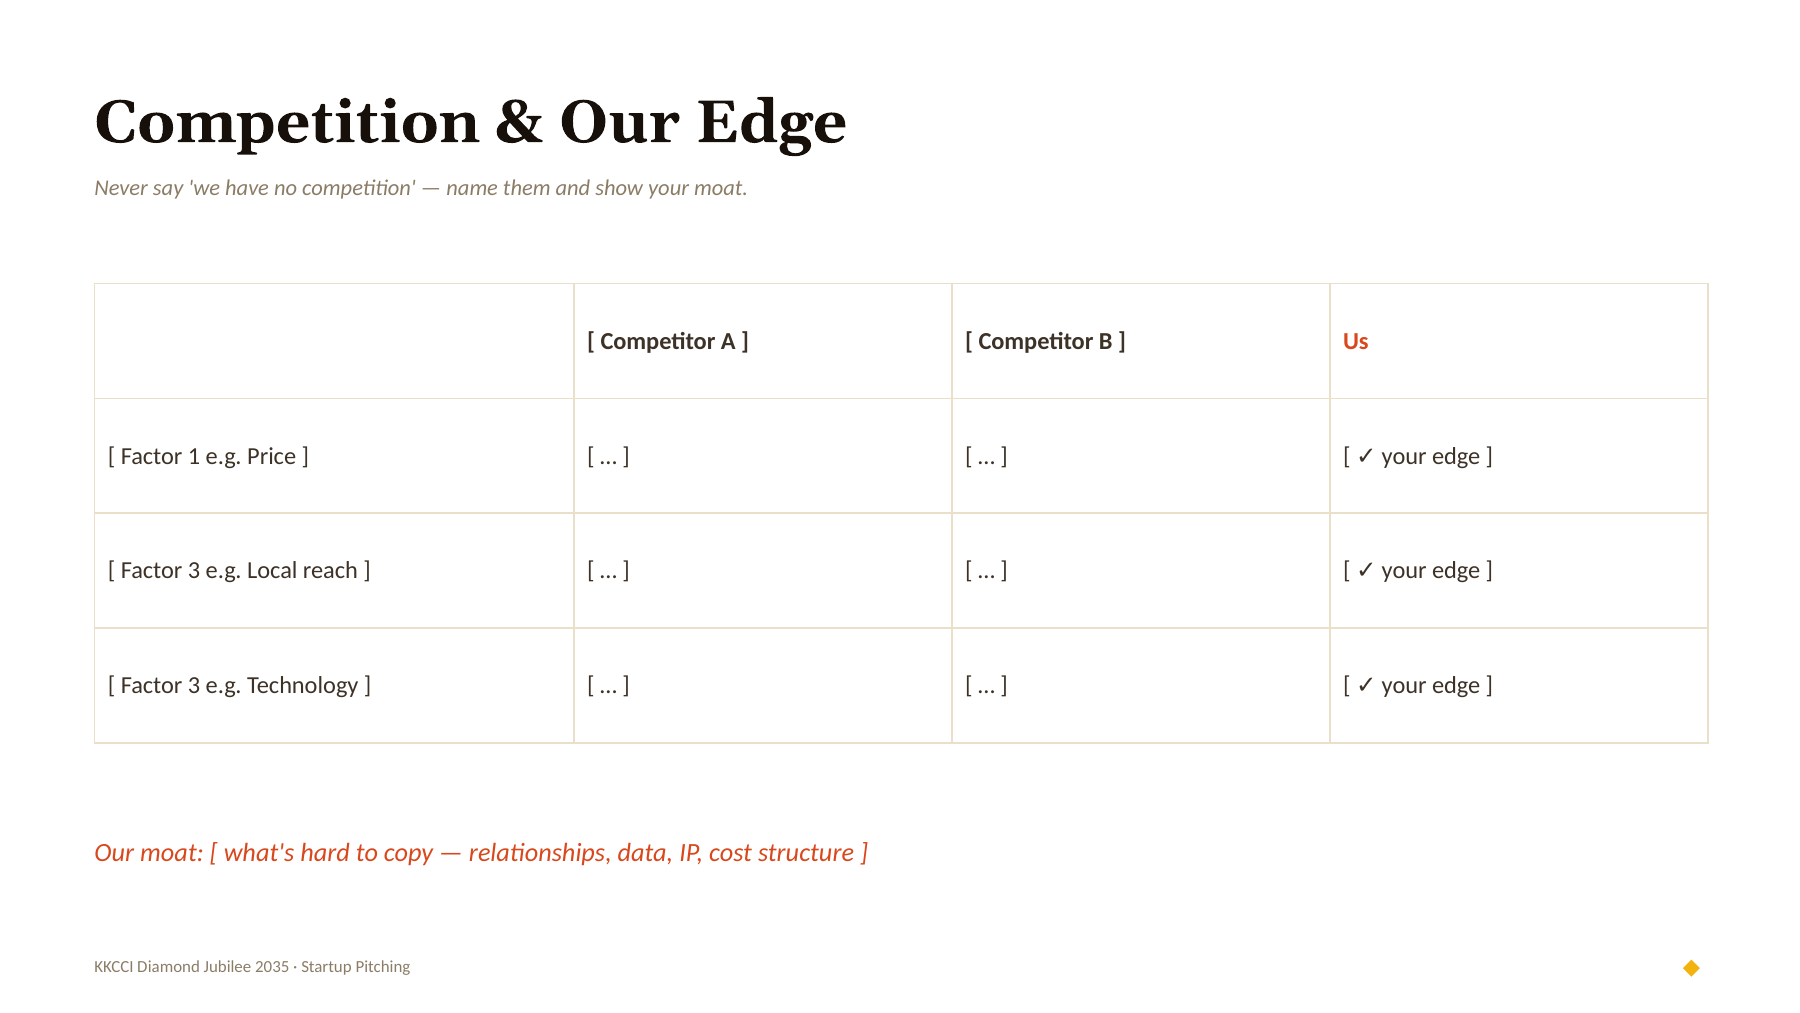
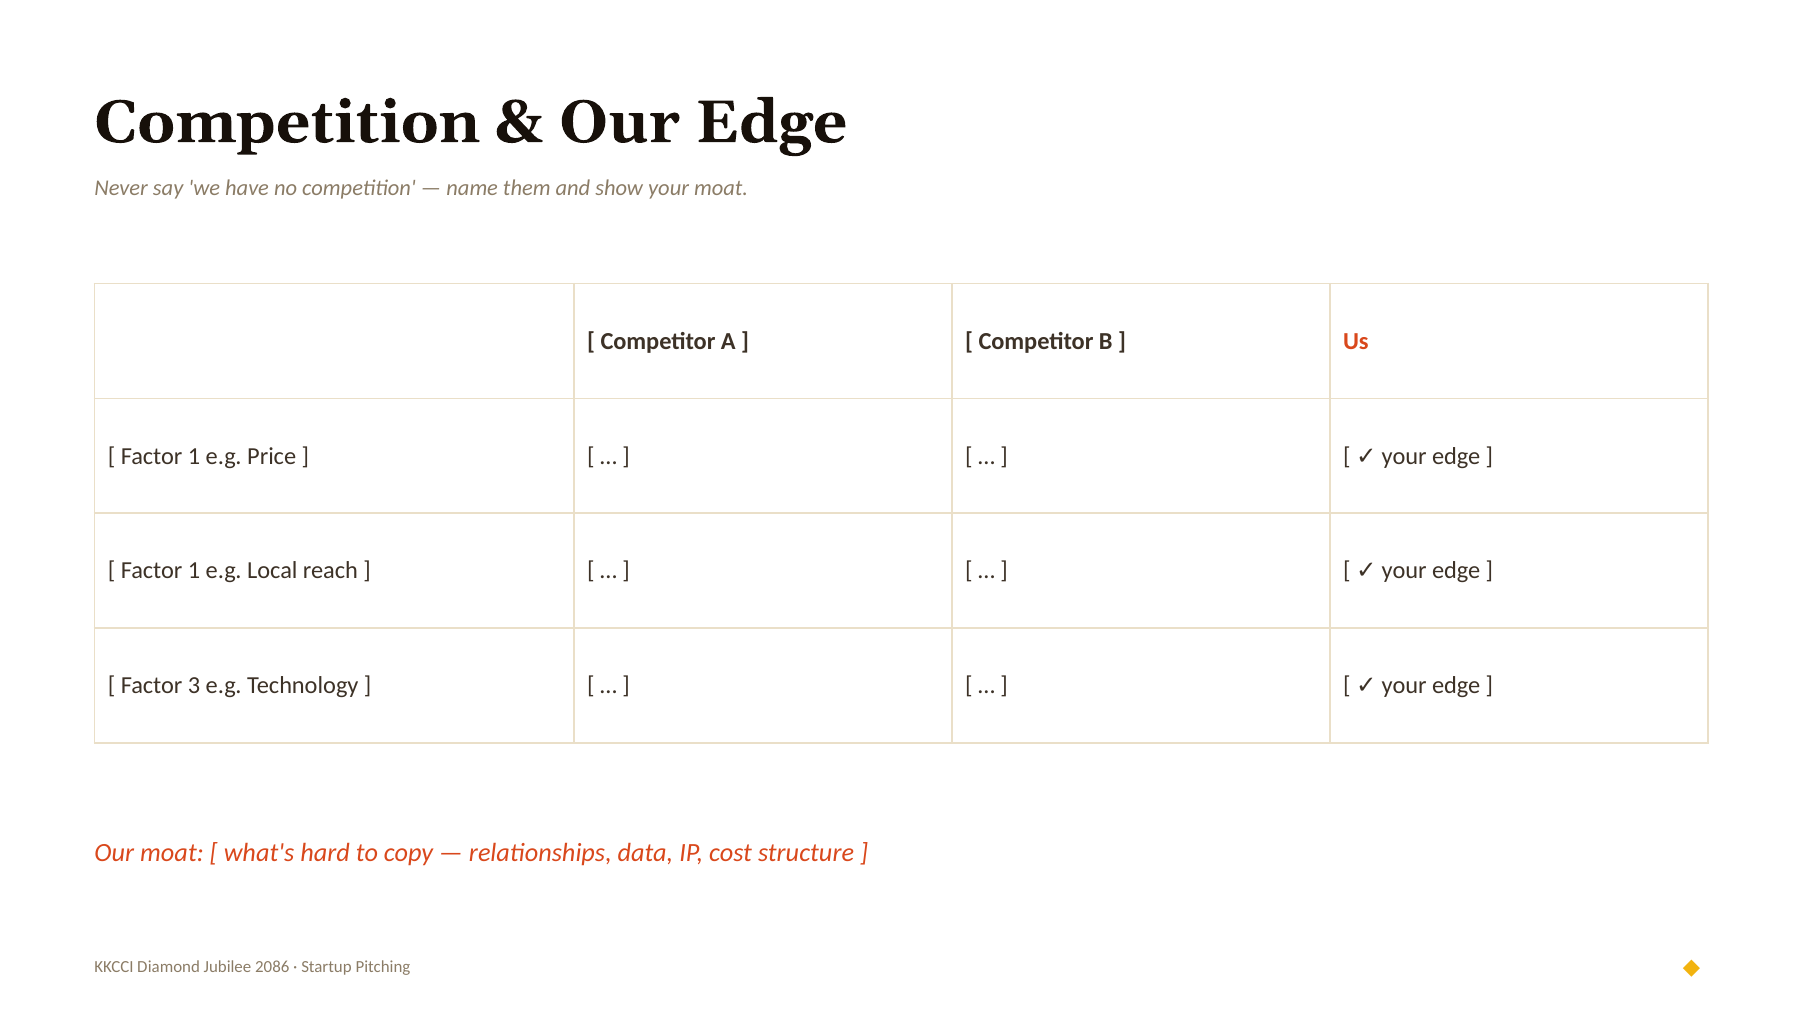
3: 3 -> 1 (194, 571)
2035: 2035 -> 2086 (272, 966)
